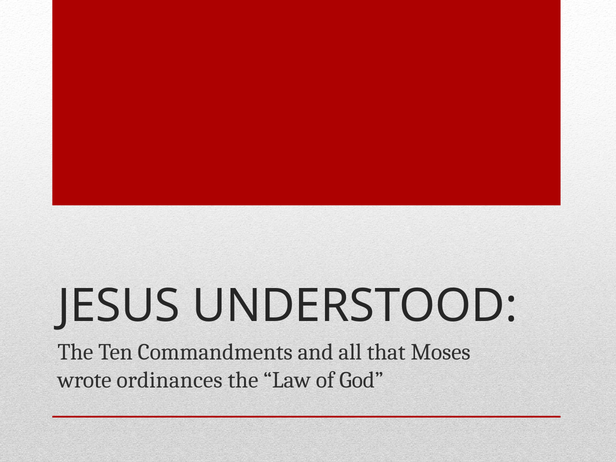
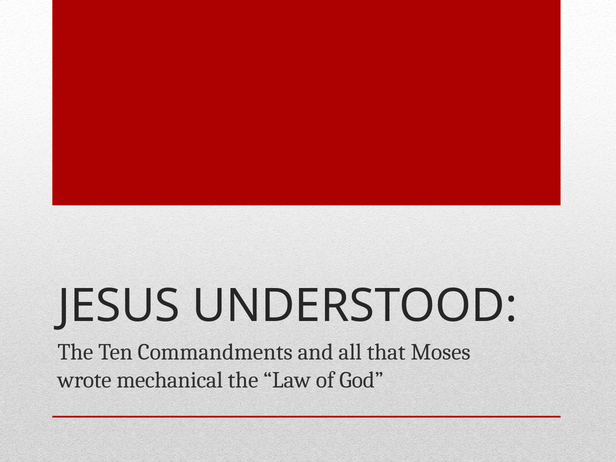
ordinances: ordinances -> mechanical (170, 380)
